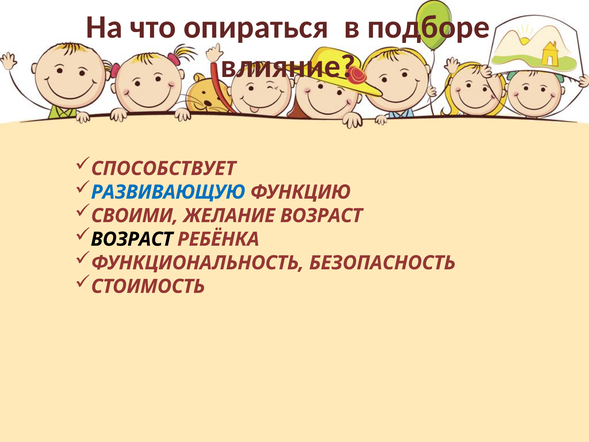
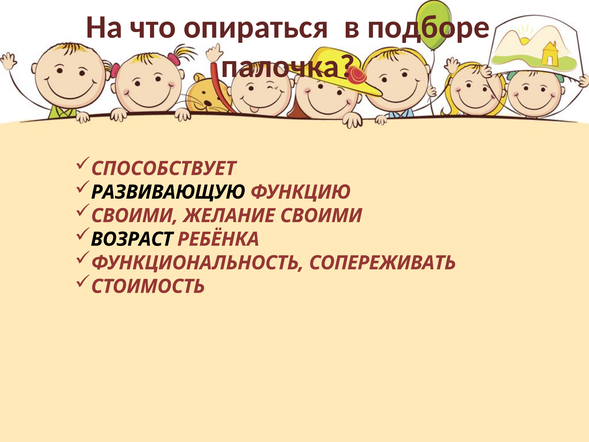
влияние: влияние -> палочка (288, 66)
РАЗВИВАЮЩУЮ colour: blue -> black (168, 192)
ЖЕЛАНИЕ ВОЗРАСТ: ВОЗРАСТ -> СВОИМИ (321, 216)
БЕЗОПАСНОСТЬ: БЕЗОПАСНОСТЬ -> СОПЕРЕЖИВАТЬ (383, 263)
